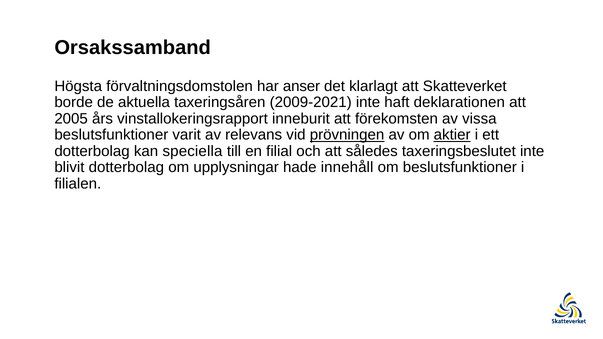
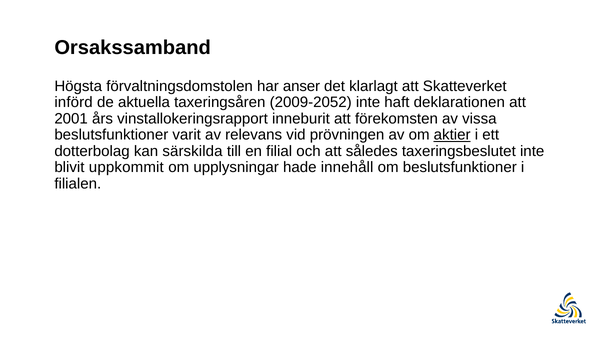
borde: borde -> införd (74, 103)
2009-2021: 2009-2021 -> 2009-2052 (311, 103)
2005: 2005 -> 2001 (71, 119)
prövningen underline: present -> none (347, 135)
speciella: speciella -> särskilda (193, 151)
blivit dotterbolag: dotterbolag -> uppkommit (126, 168)
